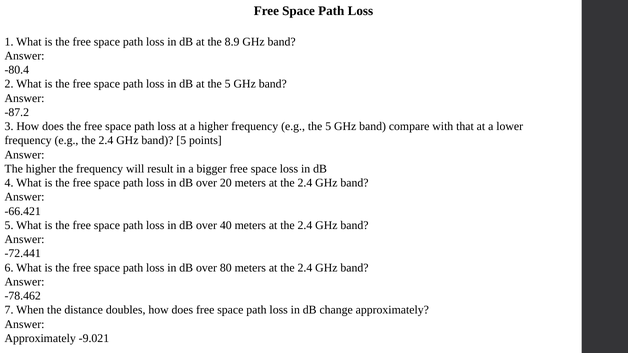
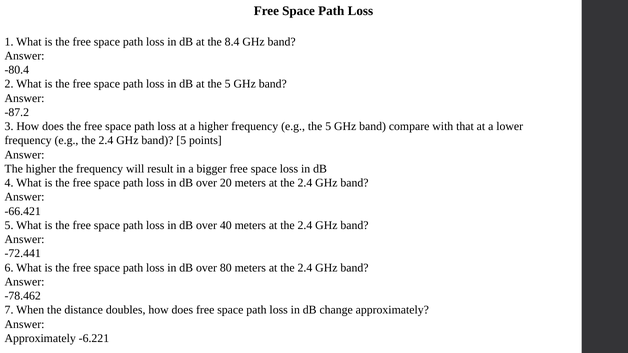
8.9: 8.9 -> 8.4 (232, 42)
-9.021: -9.021 -> -6.221 (94, 338)
